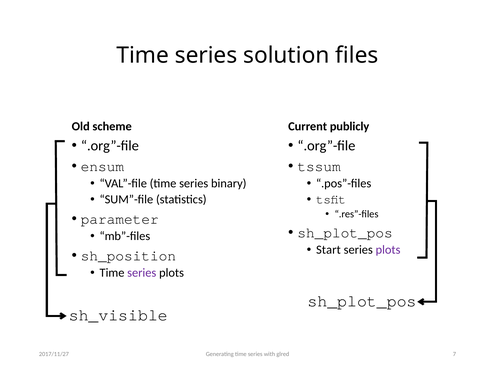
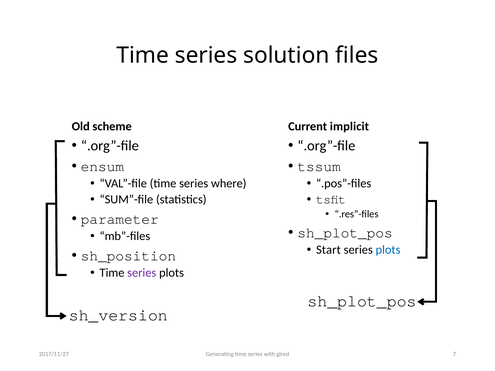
publicly: publicly -> implicit (349, 126)
binary: binary -> where (229, 184)
plots colour: purple -> blue (388, 250)
sh_visible: sh_visible -> sh_version (118, 315)
